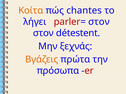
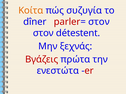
chantes: chantes -> συζυγία (84, 11)
λήγει: λήγει -> dîner (35, 22)
Βγάζεις colour: orange -> red (42, 60)
πρόσωπα: πρόσωπα -> ενεστώτα (58, 71)
